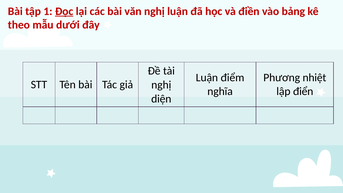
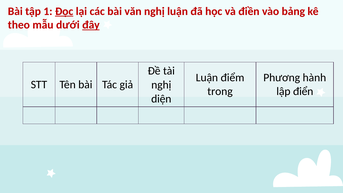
đây underline: none -> present (91, 25)
nhiệt: nhiệt -> hành (314, 77)
nghĩa: nghĩa -> trong (220, 91)
